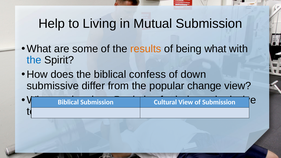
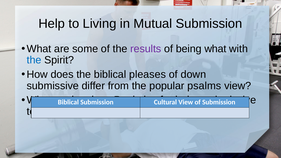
results colour: orange -> purple (146, 49)
confess: confess -> pleases (147, 74)
change: change -> psalms (204, 86)
